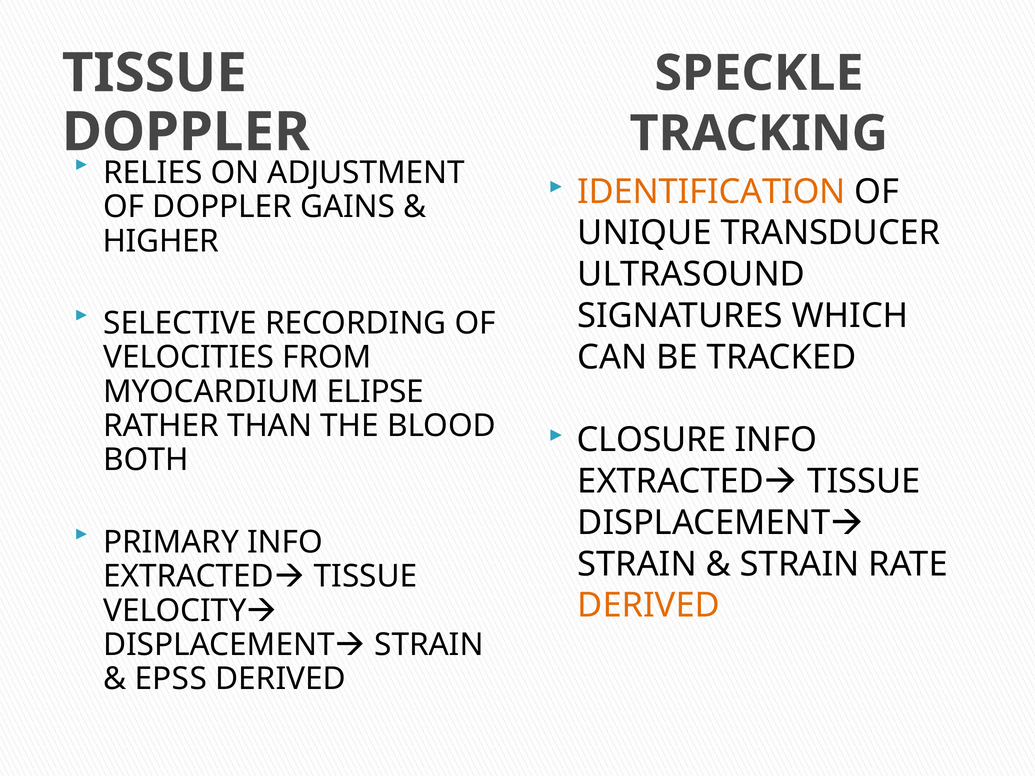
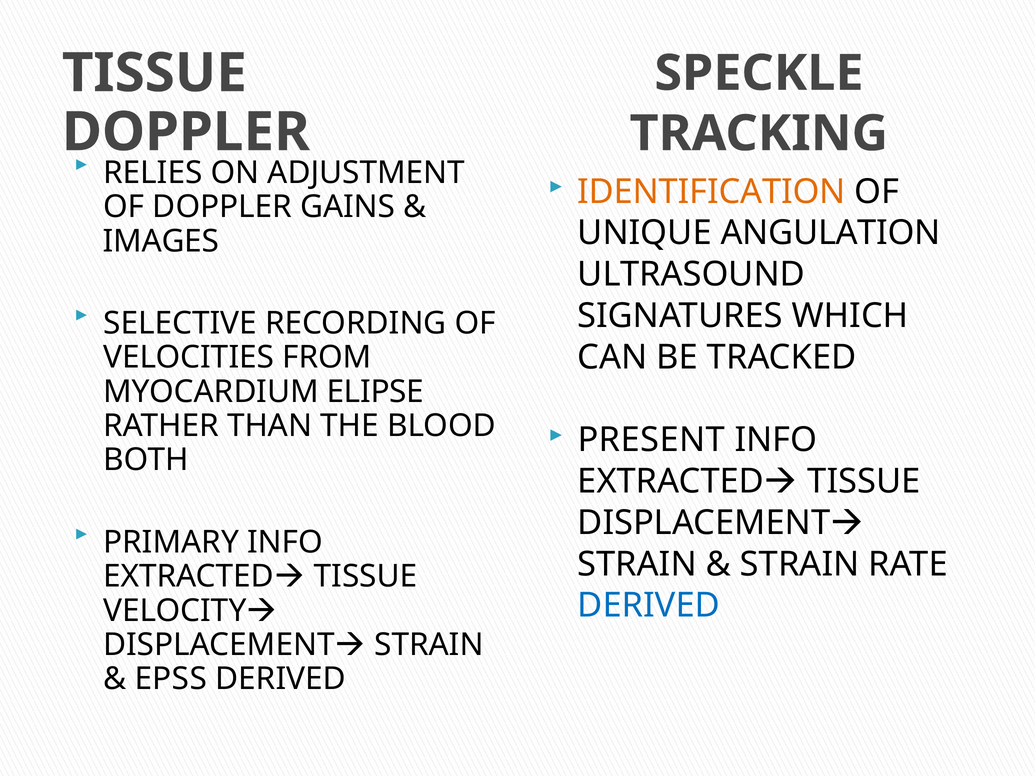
TRANSDUCER: TRANSDUCER -> ANGULATION (831, 233)
HIGHER: HIGHER -> IMAGES (161, 241)
CLOSURE: CLOSURE -> PRESENT (651, 440)
DERIVED colour: orange -> blue (649, 606)
